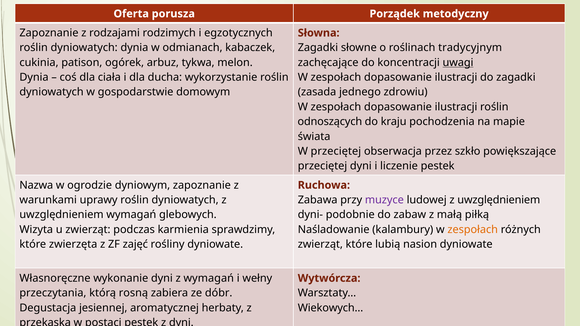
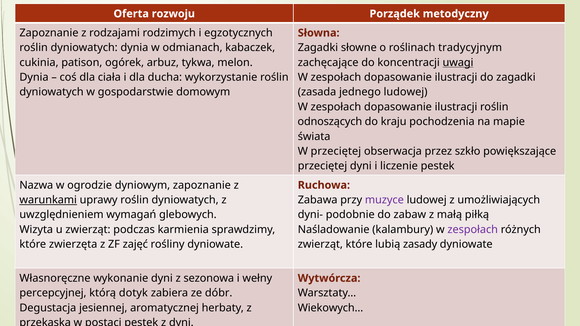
porusza: porusza -> rozwoju (173, 14)
jednego zdrowiu: zdrowiu -> ludowej (406, 92)
warunkami underline: none -> present (48, 200)
ludowej z uwzględnieniem: uwzględnieniem -> umożliwiających (499, 200)
zespołach colour: orange -> purple (473, 230)
nasion: nasion -> zasady (420, 244)
z wymagań: wymagań -> sezonowa (209, 278)
przeczytania: przeczytania -> percepcyjnej (53, 293)
rosną: rosną -> dotyk (133, 293)
